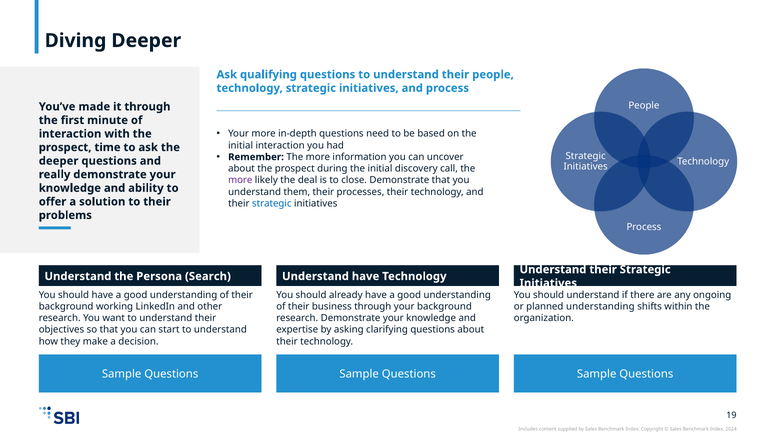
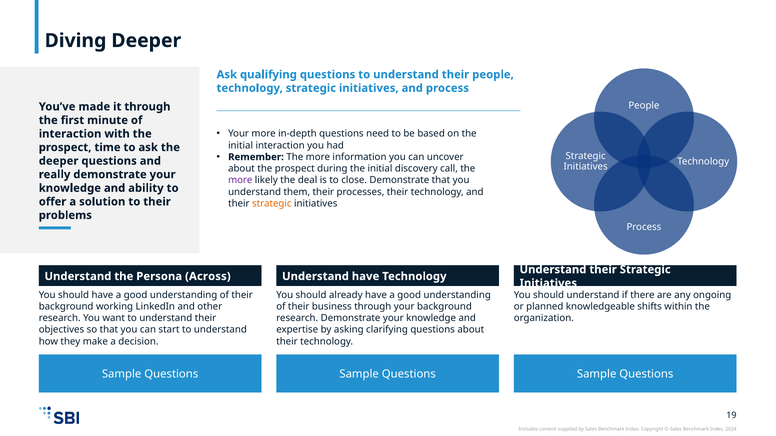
strategic colour: blue -> orange (272, 204)
Search: Search -> Across (208, 277)
planned understanding: understanding -> knowledgeable (600, 307)
